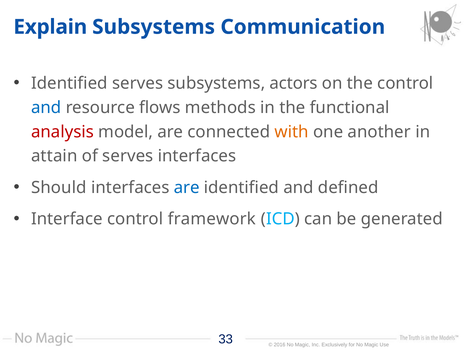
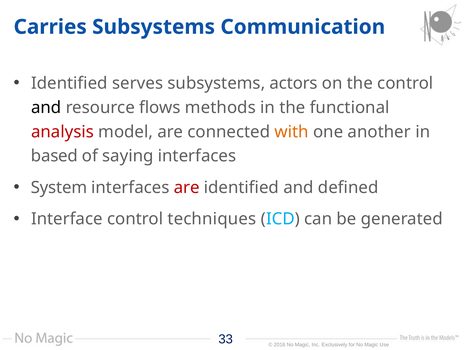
Explain: Explain -> Carries (50, 27)
and colour: blue -> black (46, 108)
attain: attain -> based (54, 156)
of serves: serves -> saying (128, 156)
Should: Should -> System (59, 188)
are colour: blue -> red (187, 188)
framework: framework -> techniques (212, 219)
